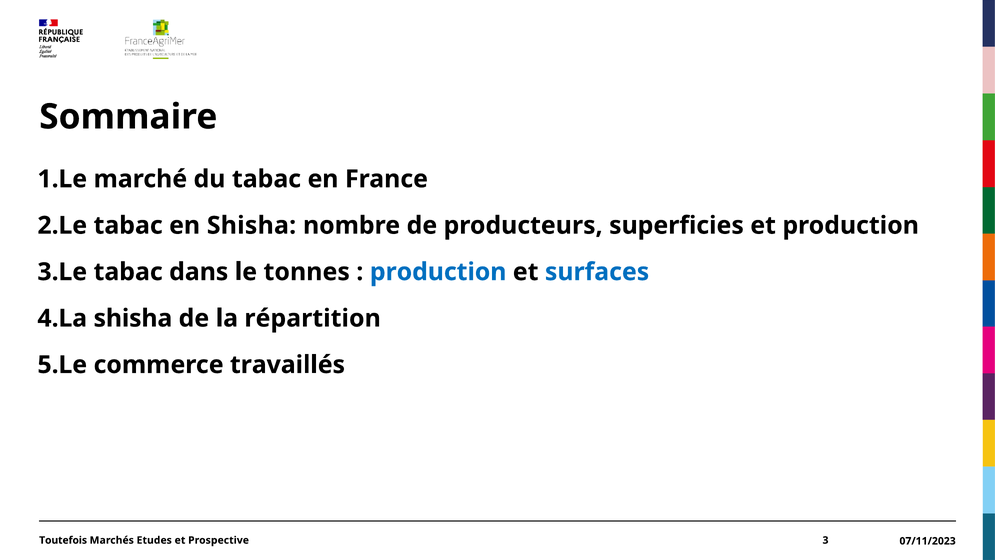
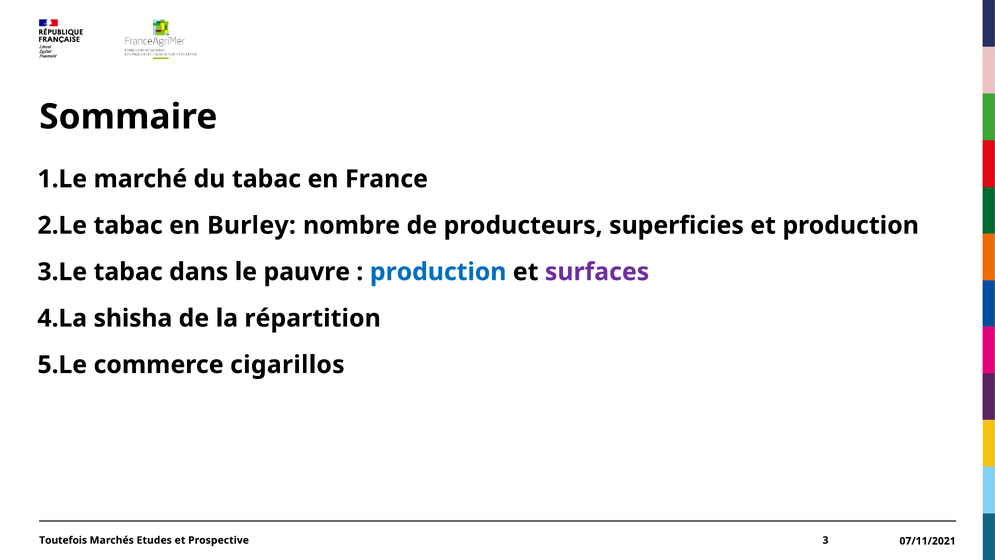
en Shisha: Shisha -> Burley (251, 225)
tonnes: tonnes -> pauvre (307, 272)
surfaces colour: blue -> purple (597, 272)
travaillés: travaillés -> cigarillos (287, 365)
07/11/2023: 07/11/2023 -> 07/11/2021 (928, 541)
